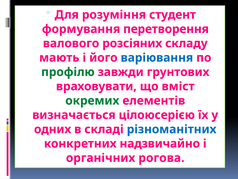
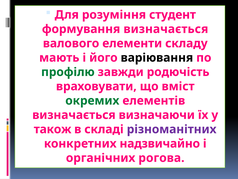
формування перетворення: перетворення -> визначається (166, 29)
розсіяних: розсіяних -> елементи (132, 43)
варіювання colour: blue -> black (157, 58)
грунтових: грунтових -> родючість (178, 72)
цілоюсерією: цілоюсерією -> визначаючи (157, 115)
одних: одних -> також (53, 129)
різноманітних colour: blue -> purple (172, 129)
